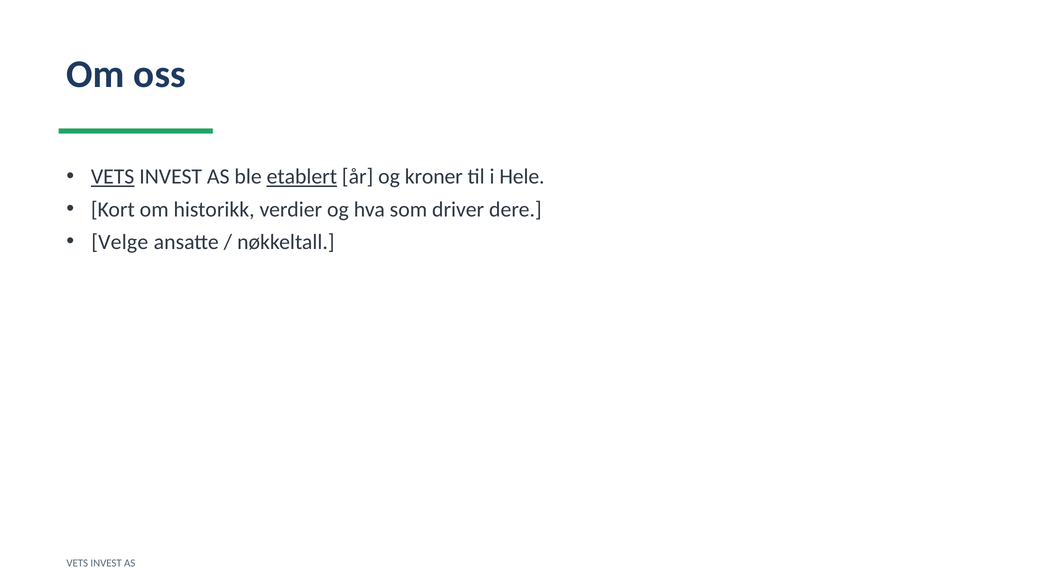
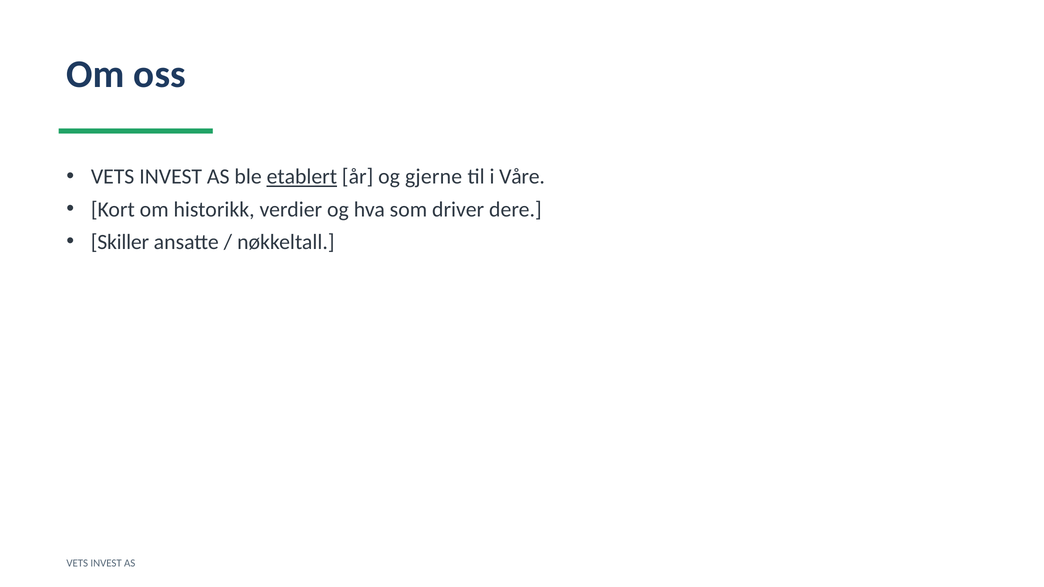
VETS underline: present -> none (113, 177)
kroner: kroner -> gjerne (434, 177)
Hele: Hele -> Våre (522, 177)
Velge: Velge -> Skiller (120, 242)
